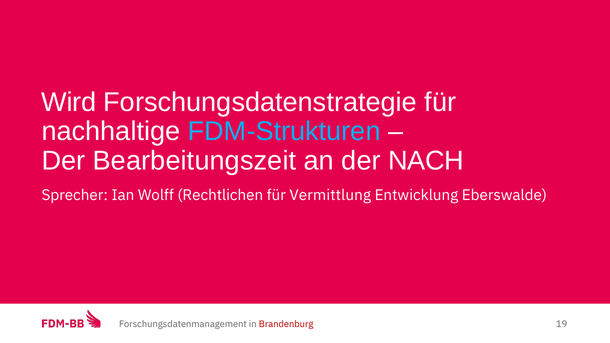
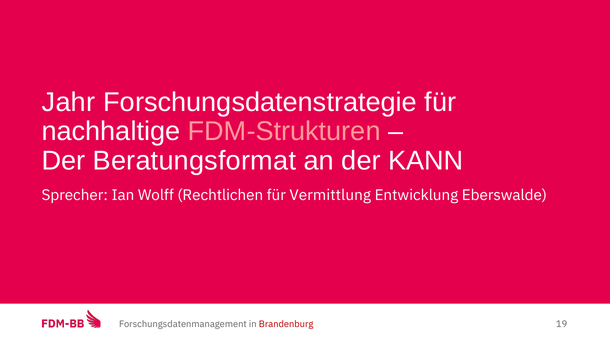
Wird: Wird -> Jahr (69, 102)
FDM-Strukturen colour: light blue -> pink (284, 131)
Bearbeitungszeit: Bearbeitungszeit -> Beratungsformat (194, 161)
NACH: NACH -> KANN (426, 161)
